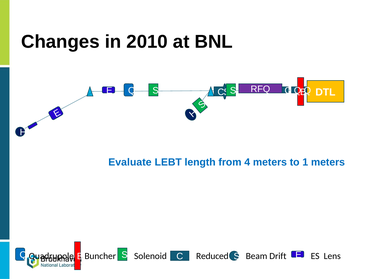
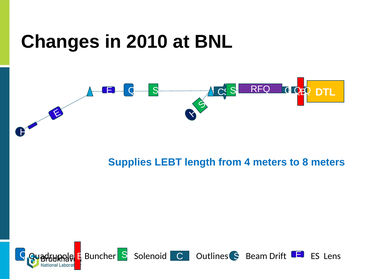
Evaluate: Evaluate -> Supplies (130, 162)
1: 1 -> 8 (305, 162)
Reduced: Reduced -> Outlines (212, 256)
